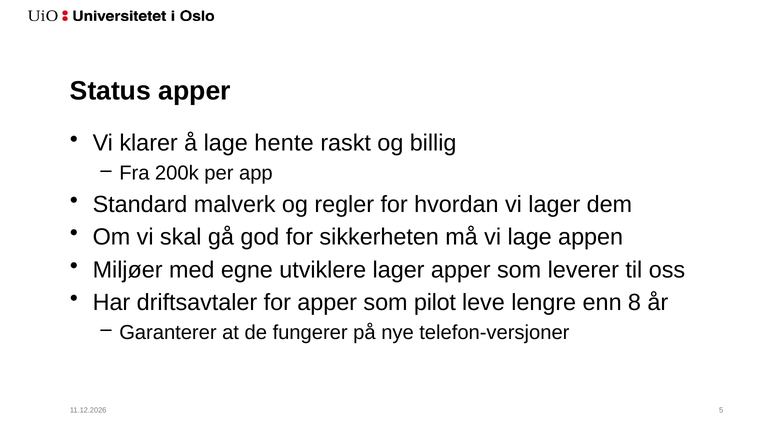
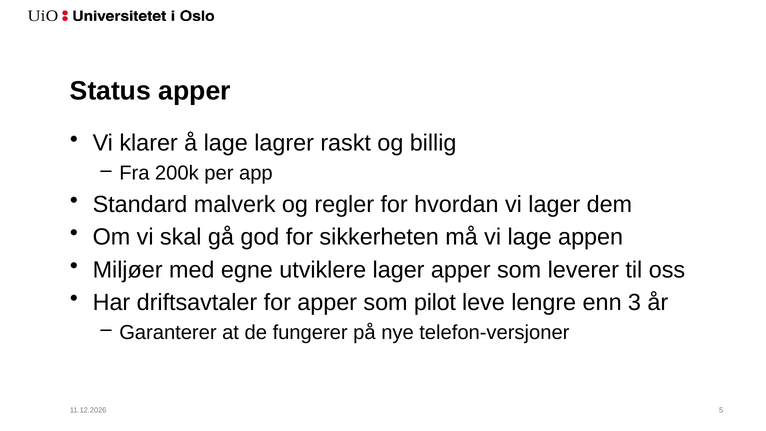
hente: hente -> lagrer (284, 143)
8: 8 -> 3 (634, 303)
